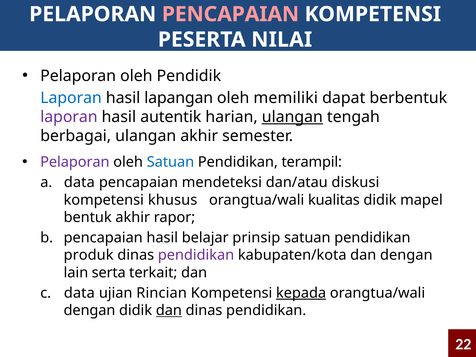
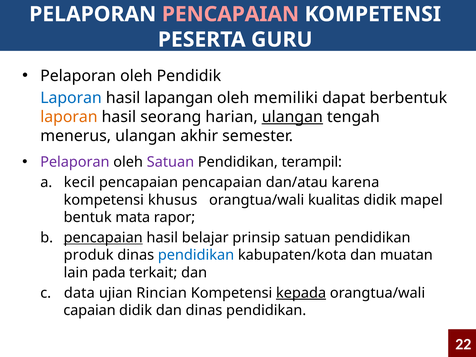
NILAI: NILAI -> GURU (282, 40)
laporan colour: purple -> orange (69, 117)
autentik: autentik -> seorang (171, 117)
berbagai: berbagai -> menerus (76, 136)
Satuan colour: blue -> purple (170, 162)
data: data -> kecil (79, 182)
pencapaian mendeteksi: mendeteksi -> pencapaian (222, 182)
diskusi: diskusi -> karena (355, 182)
bentuk akhir: akhir -> mata (133, 217)
pencapaian underline: none -> present (103, 238)
pendidikan colour: purple -> blue (196, 255)
dan dengan: dengan -> muatan (406, 255)
serta: serta -> pada (109, 273)
dengan: dengan -> capaian (90, 310)
dan underline: present -> none (169, 310)
